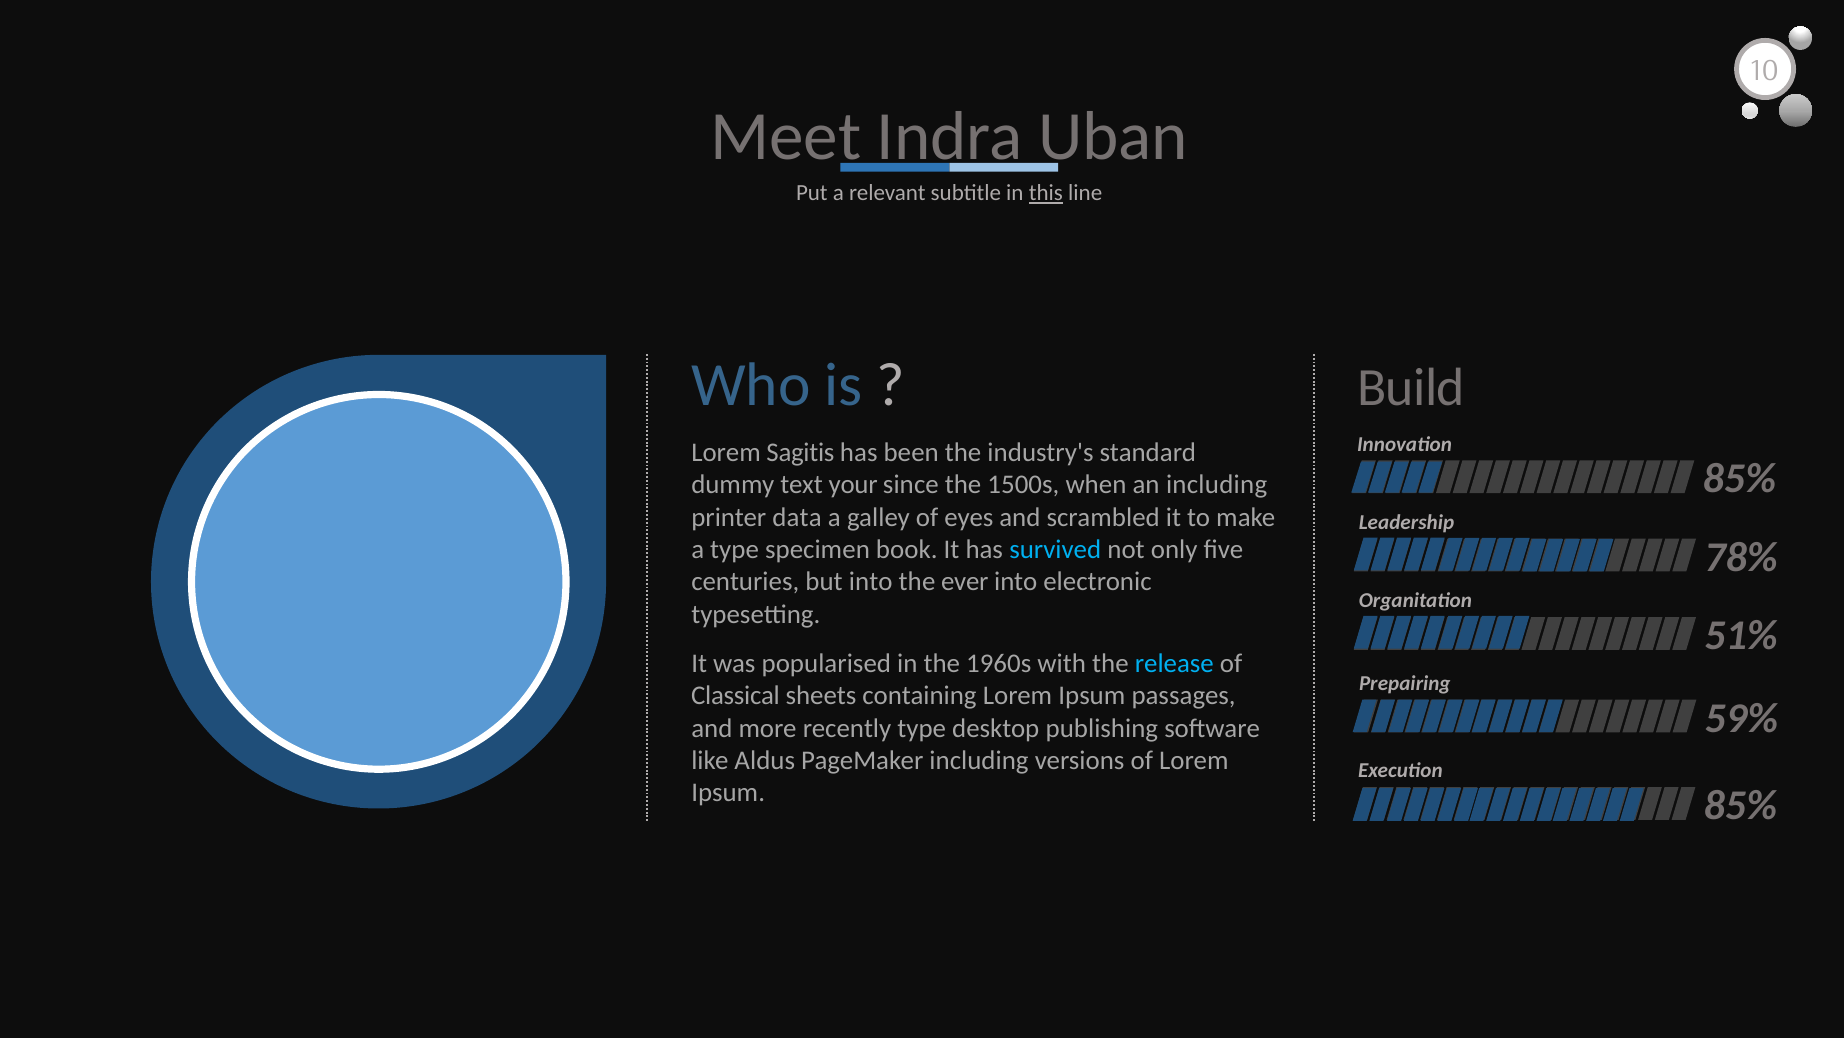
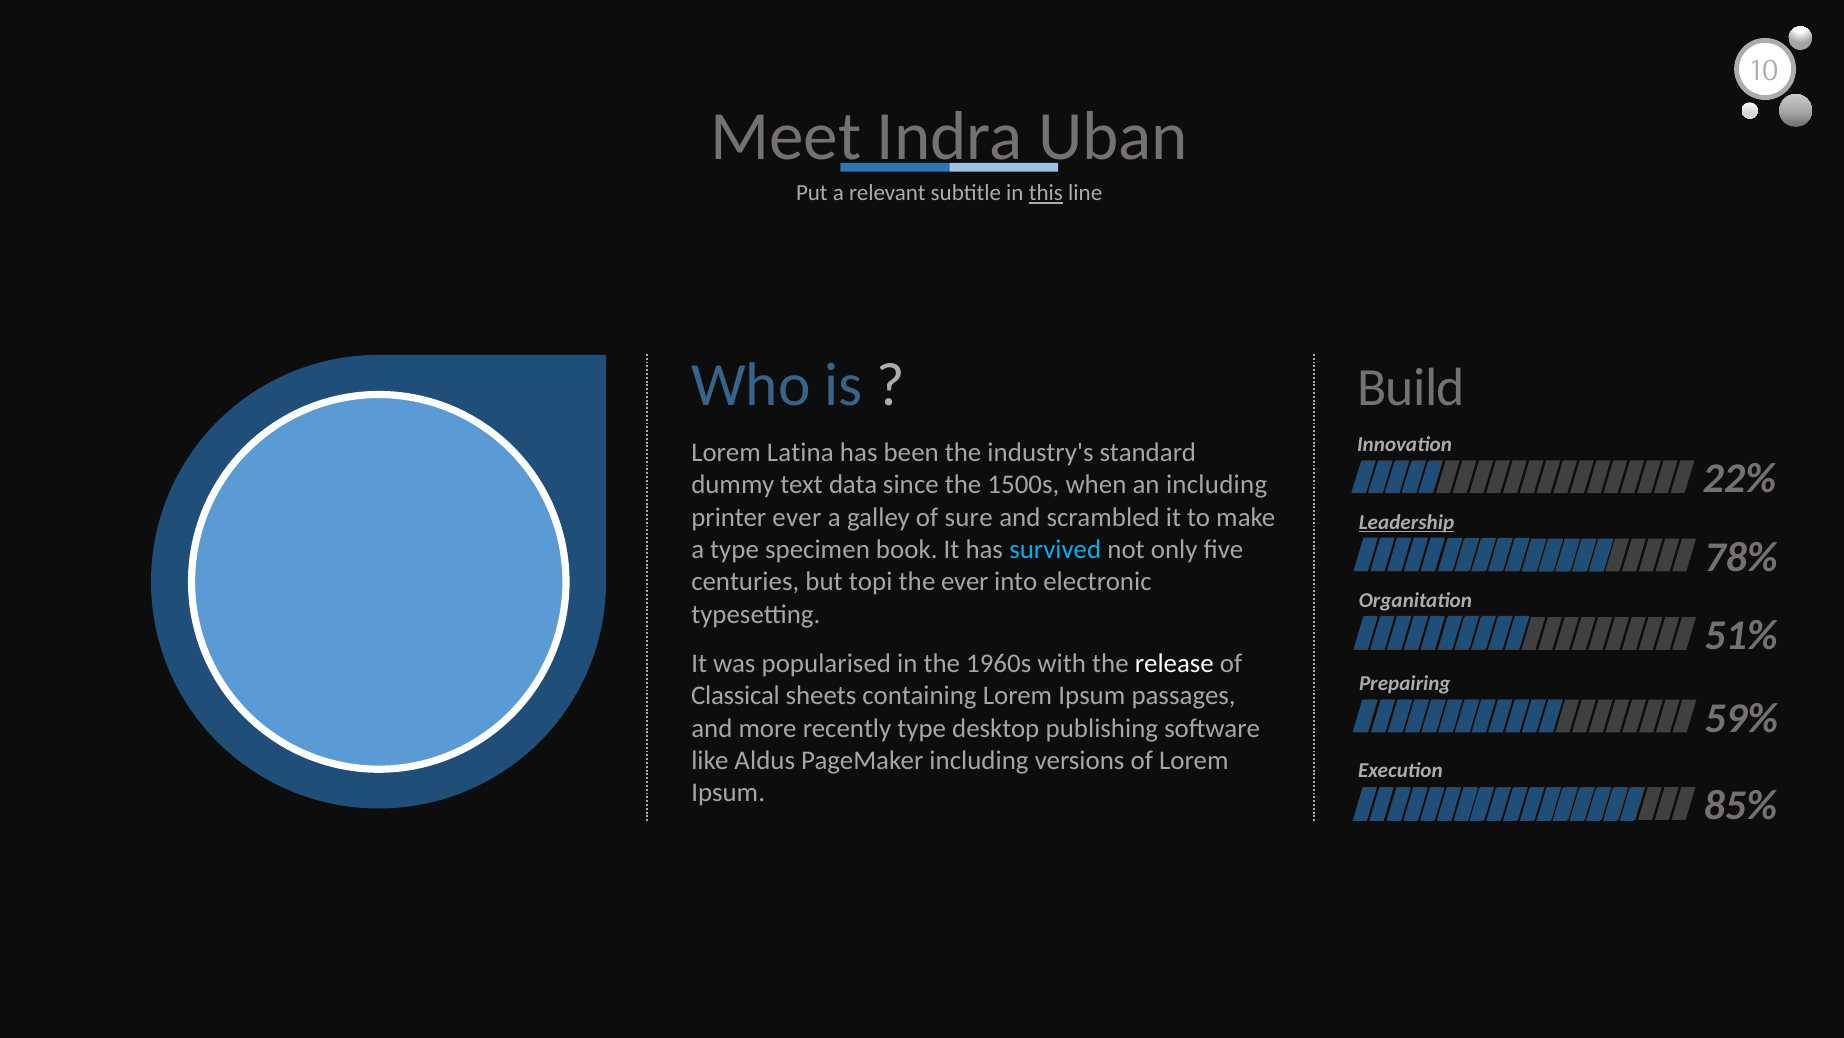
Sagitis: Sagitis -> Latina (800, 452)
85%: 85% -> 22% (1739, 478)
your: your -> data (853, 485)
printer data: data -> ever (797, 517)
eyes: eyes -> sure (969, 517)
Leadership underline: none -> present (1406, 522)
but into: into -> topi (871, 582)
release colour: light blue -> white (1174, 663)
